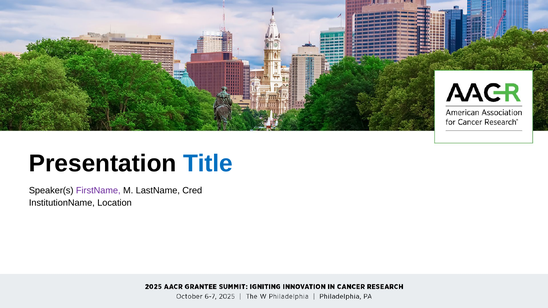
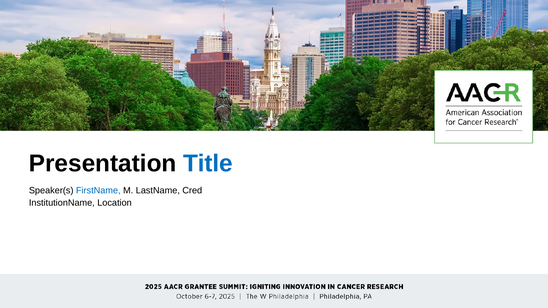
FirstName colour: purple -> blue (98, 191)
